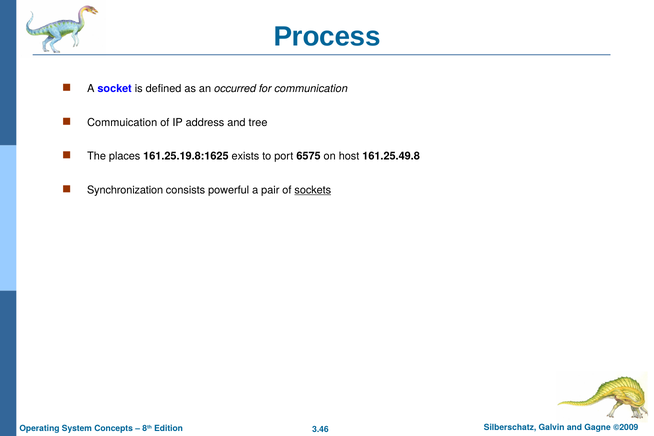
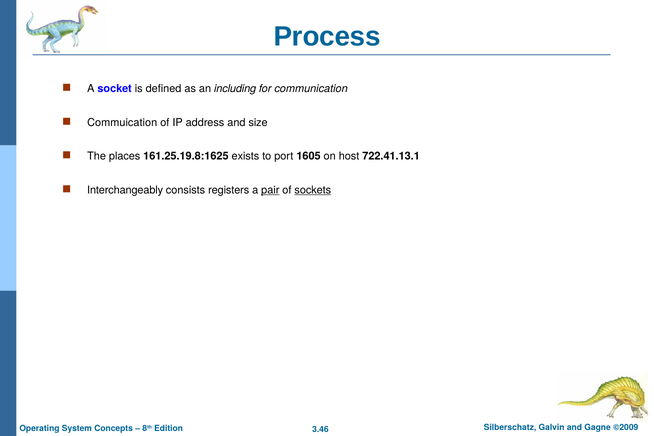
occurred: occurred -> including (235, 89)
tree: tree -> size (258, 123)
6575: 6575 -> 1605 (309, 156)
161.25.49.8: 161.25.49.8 -> 722.41.13.1 (391, 156)
Synchronization: Synchronization -> Interchangeably (125, 190)
powerful: powerful -> registers (229, 190)
pair underline: none -> present (270, 190)
